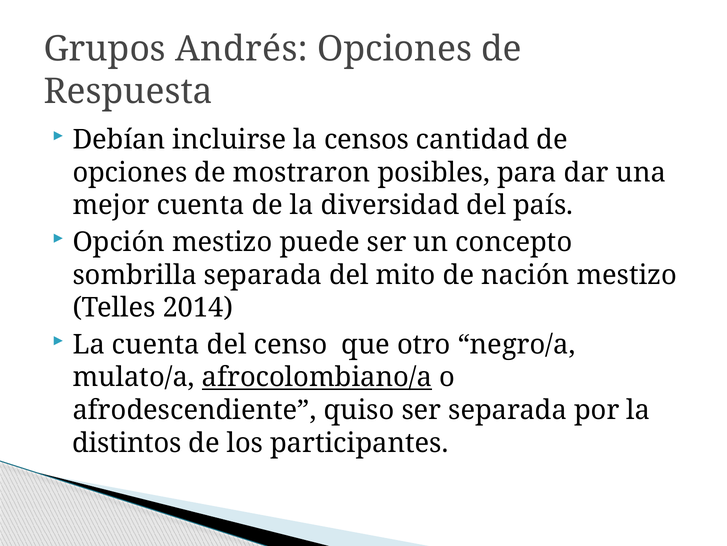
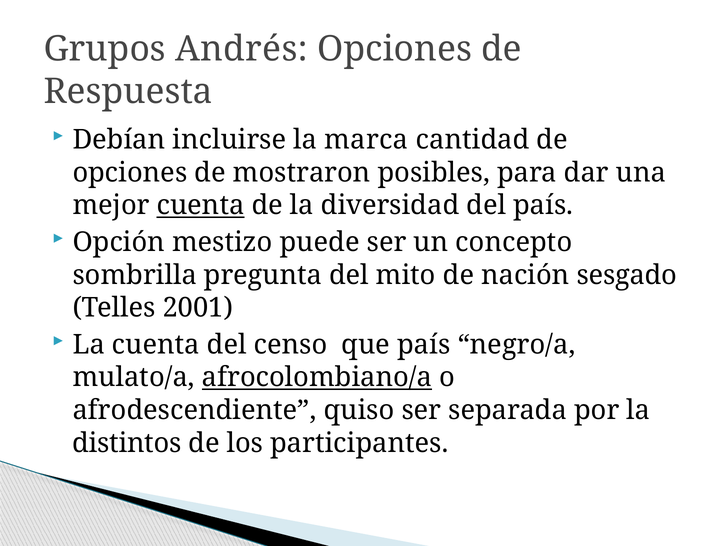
censos: censos -> marca (366, 140)
cuenta underline: none -> present (201, 205)
sombrilla separada: separada -> pregunta (263, 275)
nación mestizo: mestizo -> sesgado (627, 275)
2014: 2014 -> 2001 (198, 307)
que otro: otro -> país (424, 344)
